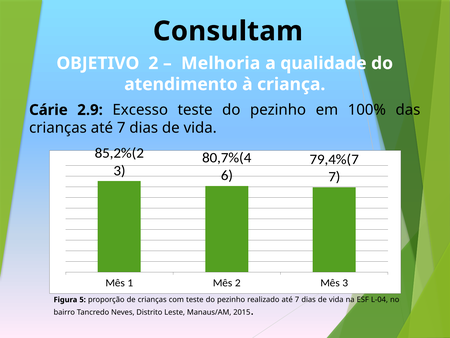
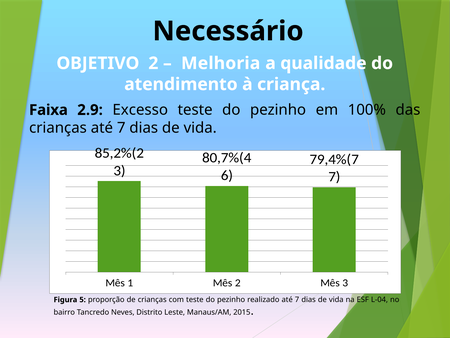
Consultam: Consultam -> Necessário (228, 31)
Cárie: Cárie -> Faixa (48, 110)
